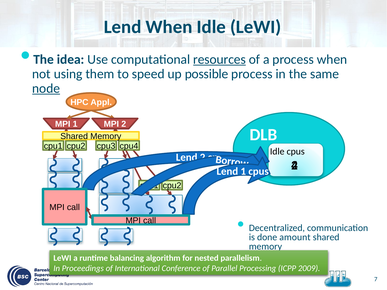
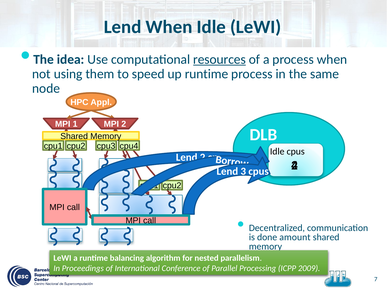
up possible: possible -> runtime (207, 74)
node underline: present -> none (46, 88)
Lend 1: 1 -> 3 (243, 171)
